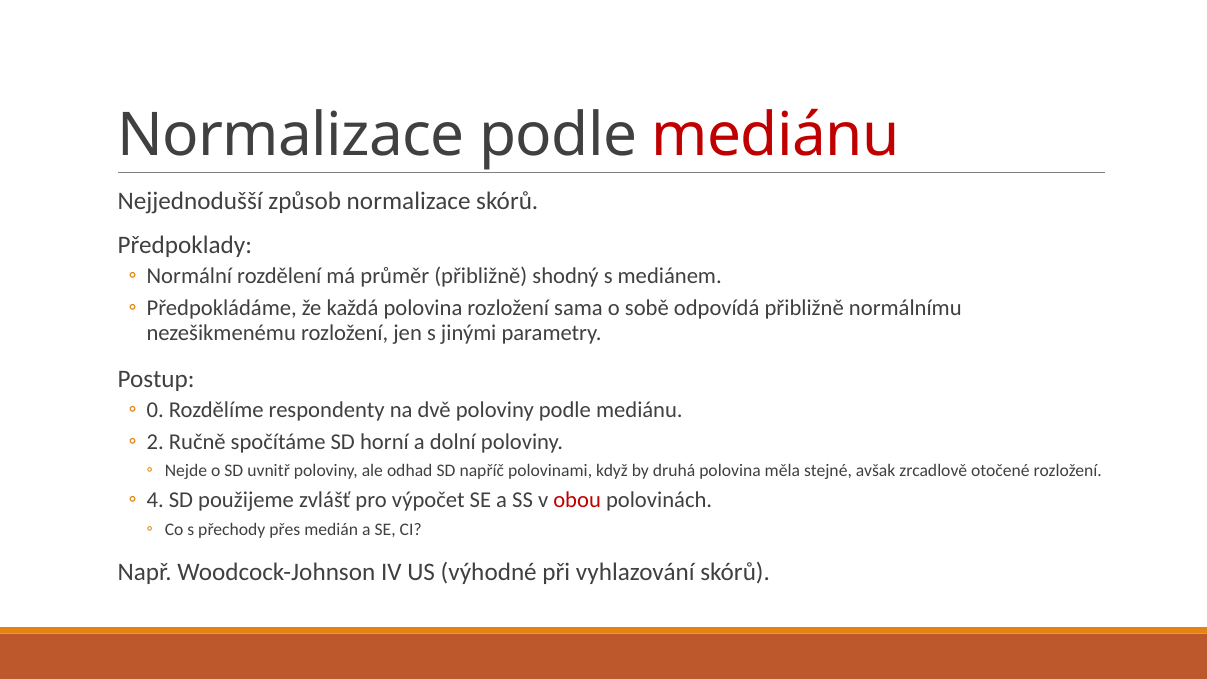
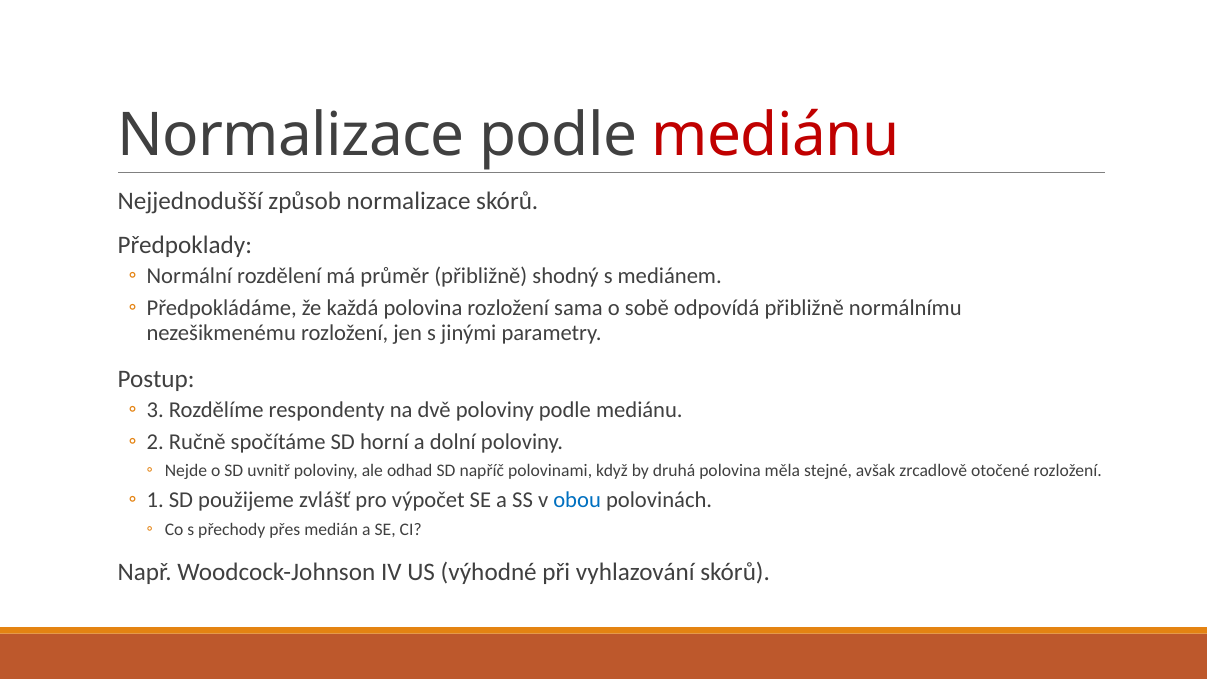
0: 0 -> 3 (155, 410)
4: 4 -> 1 (155, 500)
obou colour: red -> blue (577, 500)
